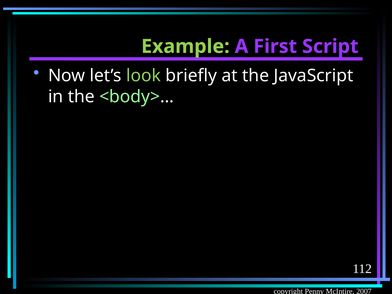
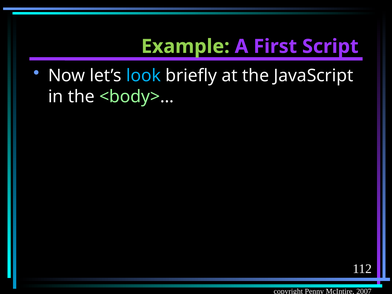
look colour: light green -> light blue (143, 76)
